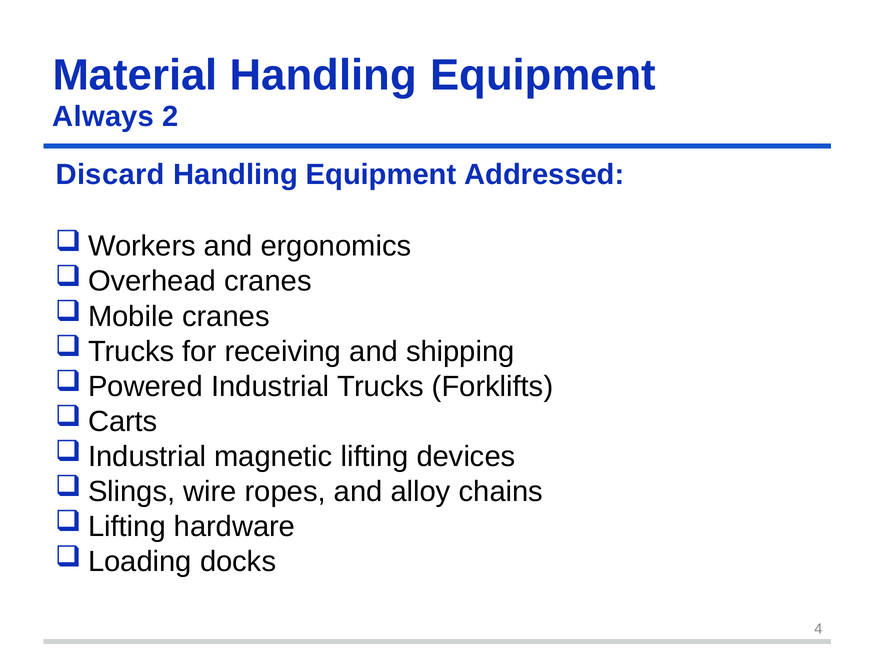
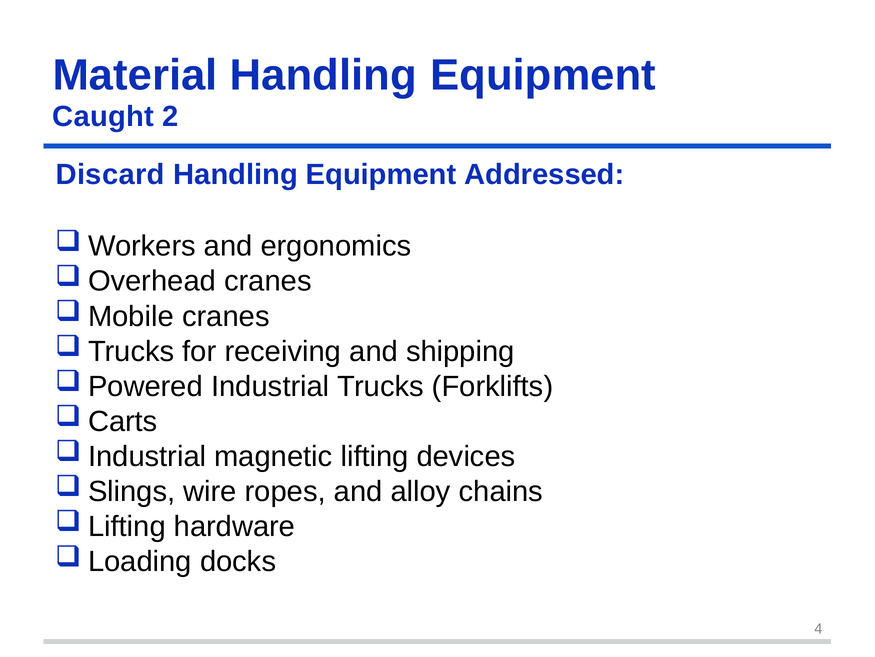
Always: Always -> Caught (103, 116)
